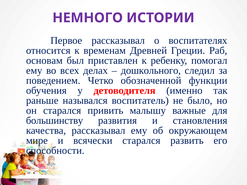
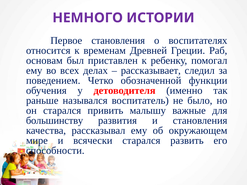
Первое рассказывал: рассказывал -> становления (118, 41)
дошкольного: дошкольного -> рассказывает (151, 71)
